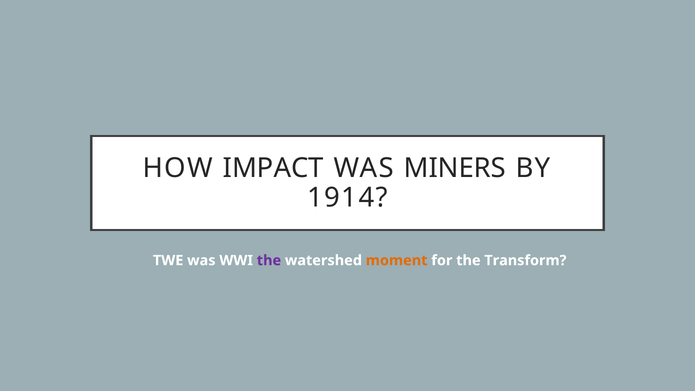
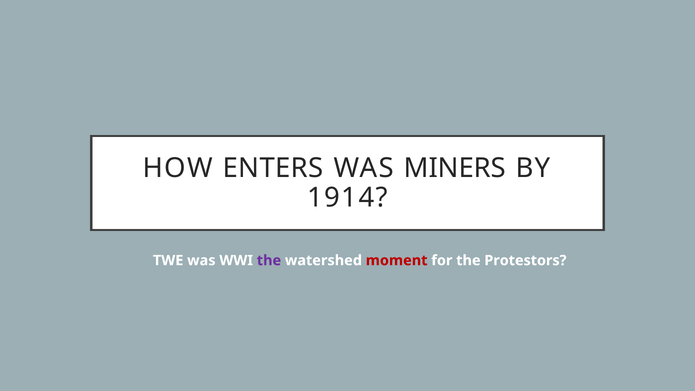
IMPACT: IMPACT -> ENTERS (273, 168)
moment colour: orange -> red (397, 260)
Transform: Transform -> Protestors (525, 260)
